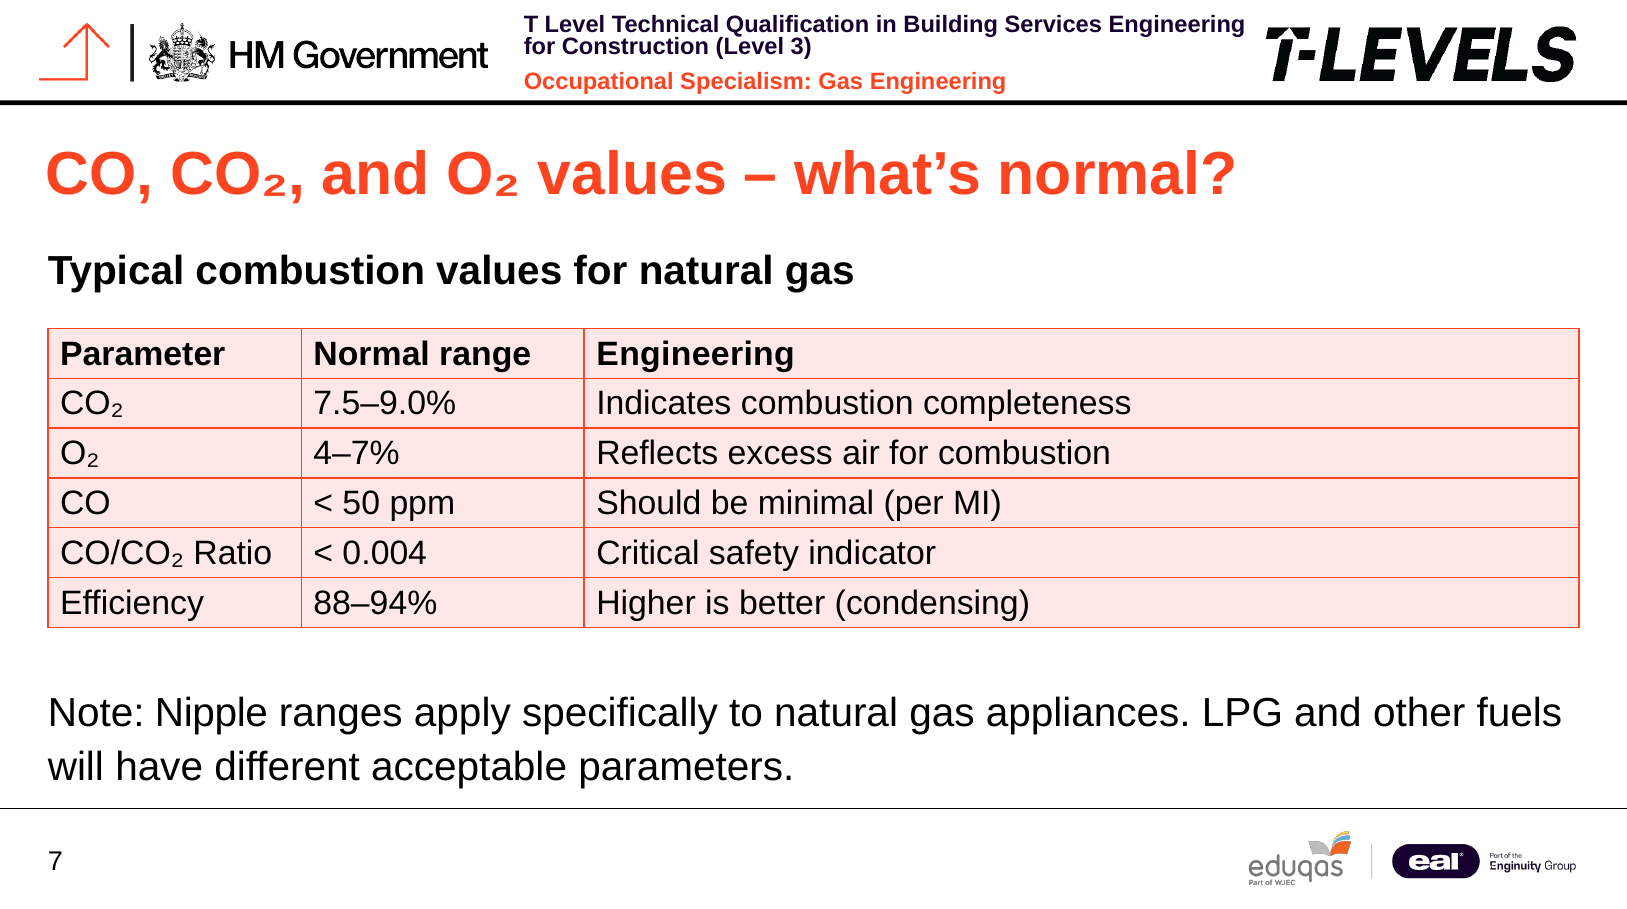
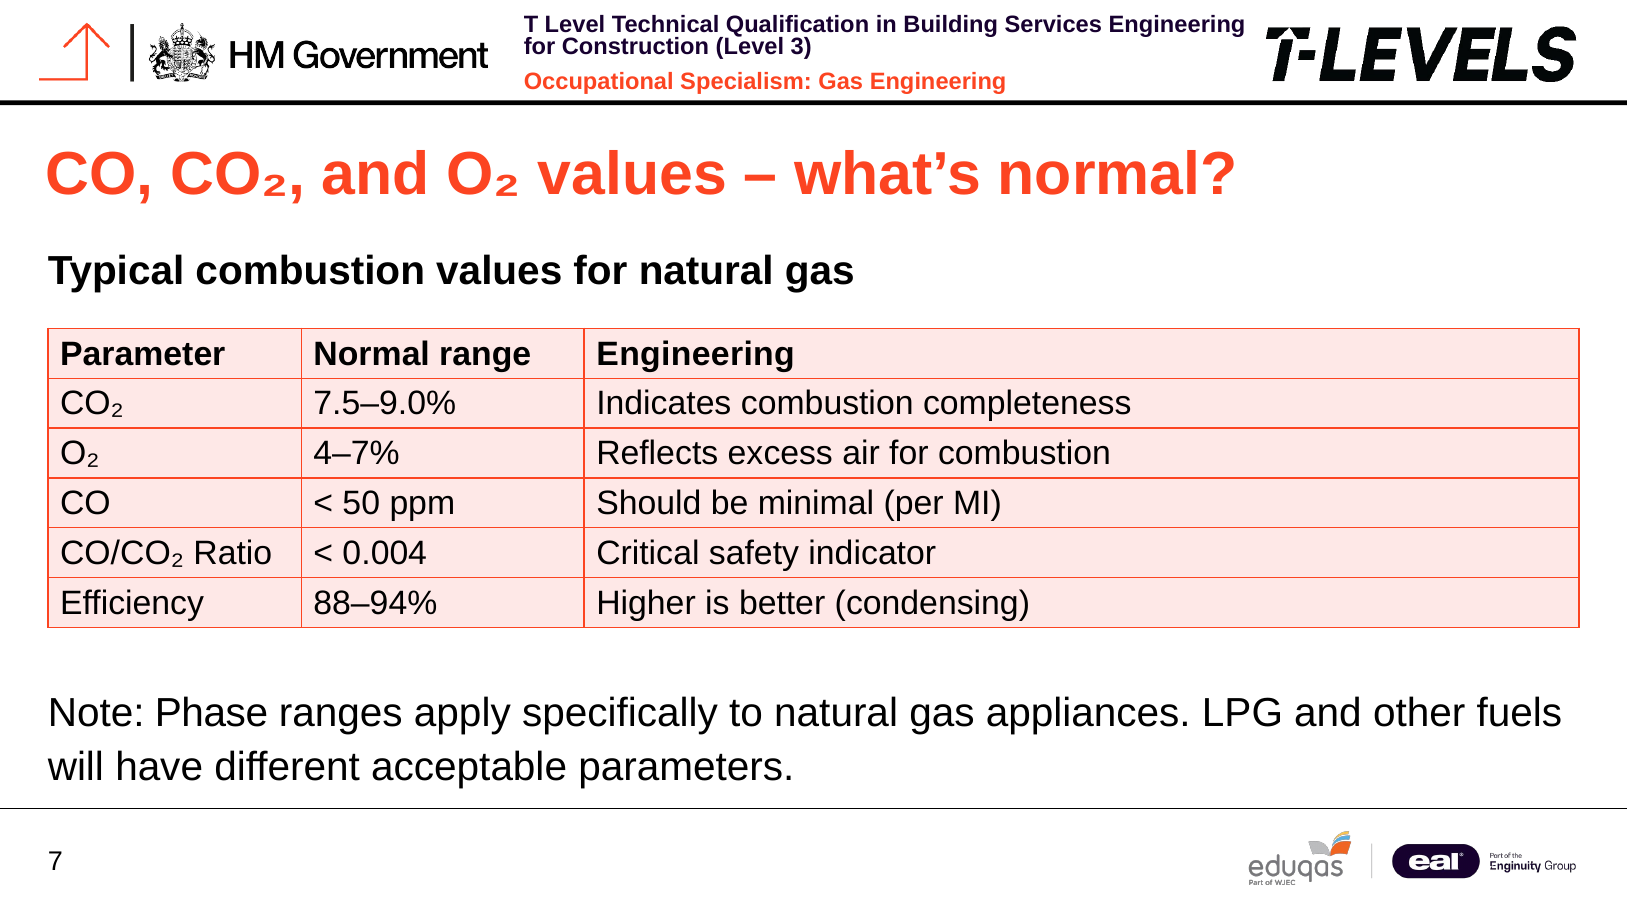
Nipple: Nipple -> Phase (211, 713)
